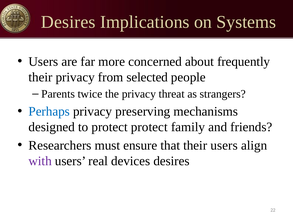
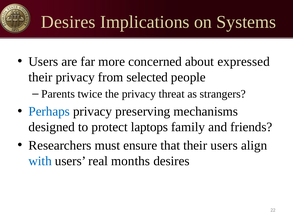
frequently: frequently -> expressed (244, 61)
protect protect: protect -> laptops (149, 127)
with colour: purple -> blue (40, 161)
devices: devices -> months (131, 161)
